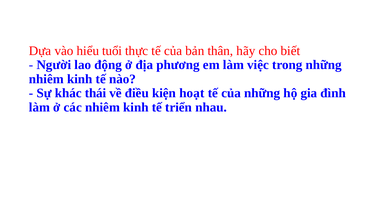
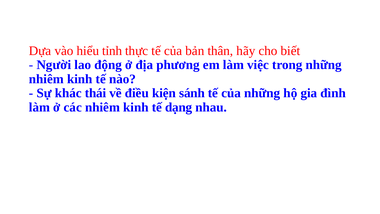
tuổi: tuổi -> tỉnh (112, 51)
hoạt: hoạt -> sánh (192, 93)
triển: triển -> dạng (179, 107)
